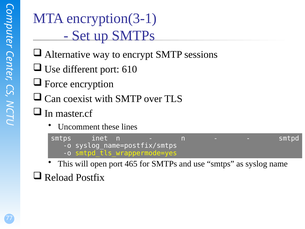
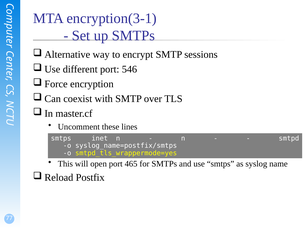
610: 610 -> 546 (129, 69)
